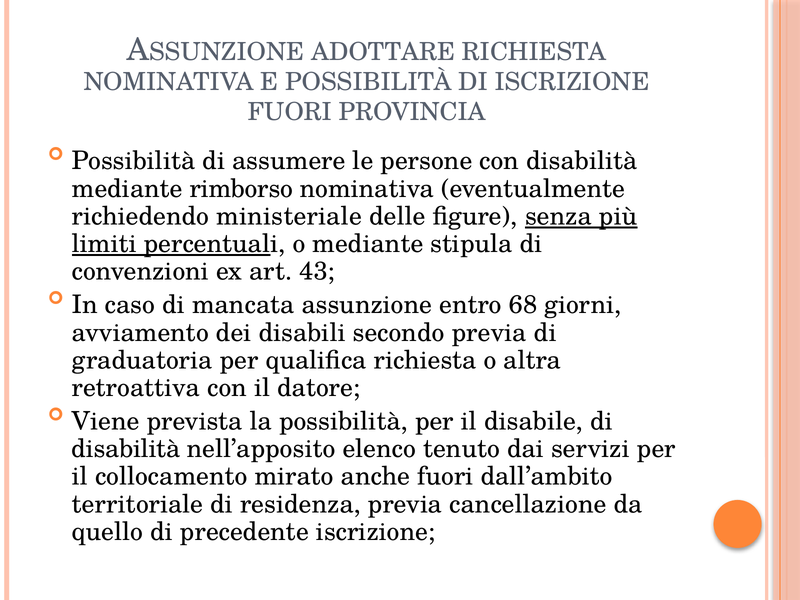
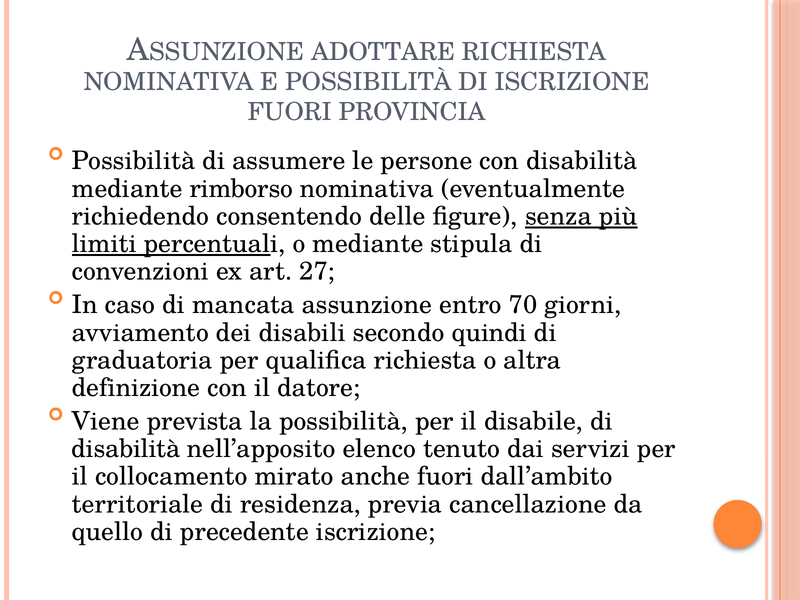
ministeriale: ministeriale -> consentendo (289, 216)
43: 43 -> 27 (317, 271)
68: 68 -> 70 (523, 305)
secondo previa: previa -> quindi (489, 333)
retroattiva: retroattiva -> definizione (136, 388)
